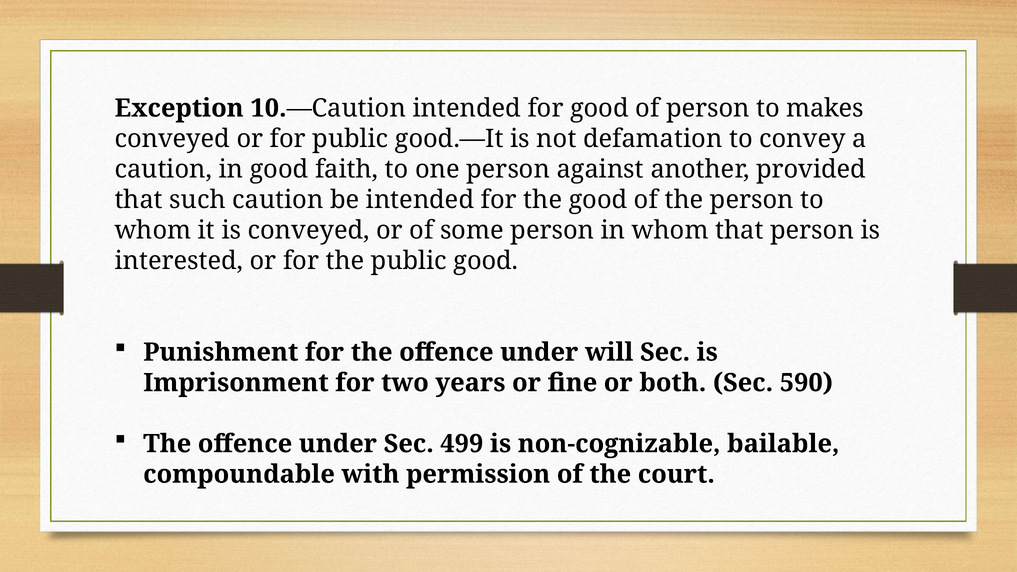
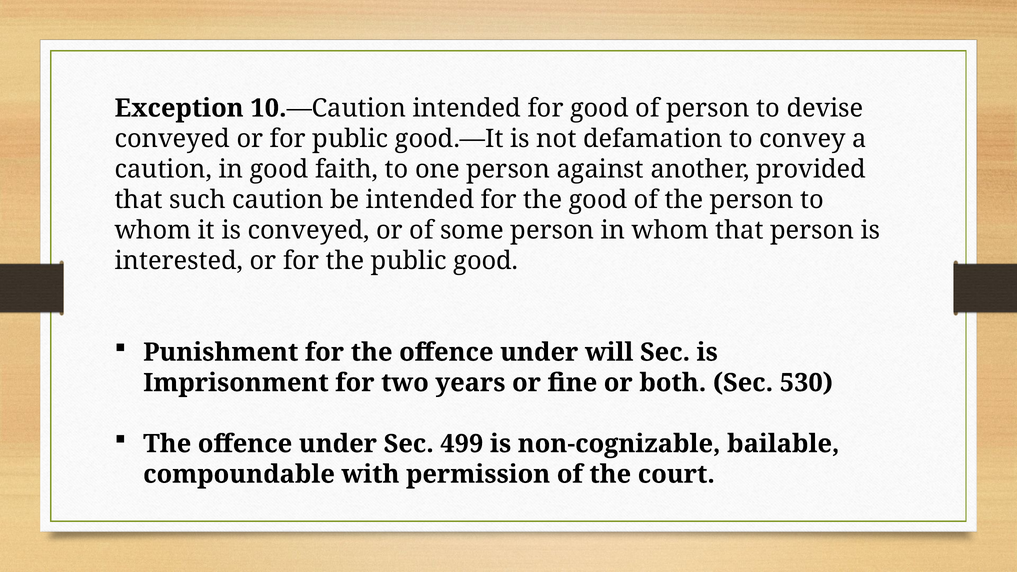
makes: makes -> devise (825, 108)
590: 590 -> 530 (806, 383)
